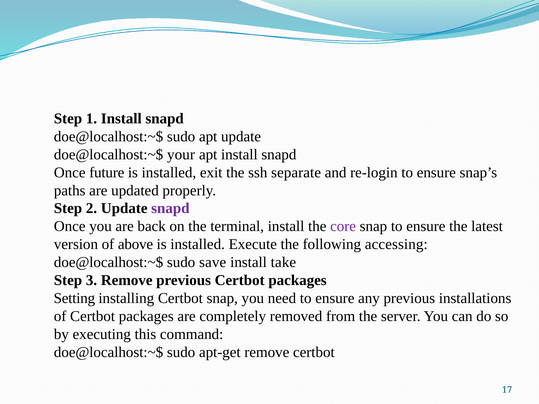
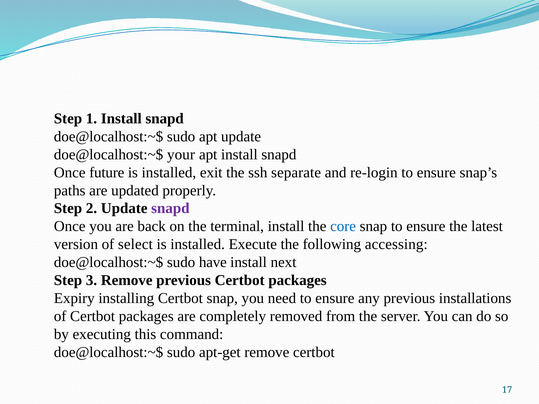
core colour: purple -> blue (343, 226)
above: above -> select (135, 244)
save: save -> have (213, 262)
take: take -> next (283, 262)
Setting: Setting -> Expiry (74, 298)
